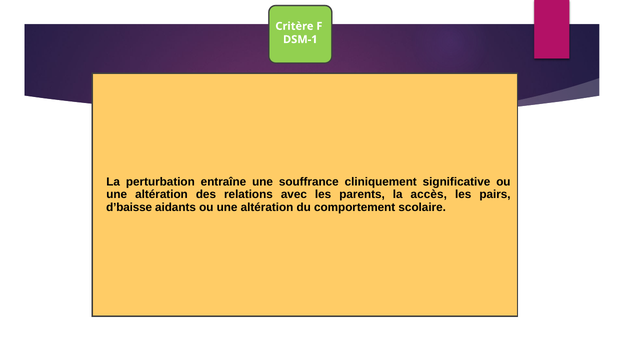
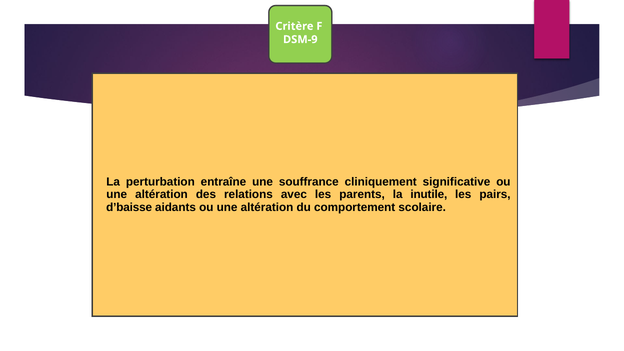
DSM-1: DSM-1 -> DSM-9 (300, 39)
accès: accès -> inutile (429, 195)
